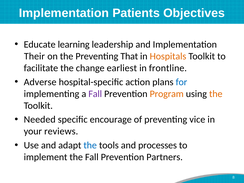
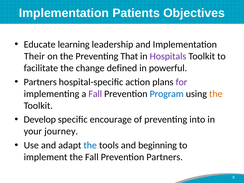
Hospitals colour: orange -> purple (168, 56)
earliest: earliest -> defined (122, 68)
frontline: frontline -> powerful (168, 68)
Adverse: Adverse -> Partners (40, 82)
for colour: blue -> purple (181, 82)
Program colour: orange -> blue (167, 94)
Needed: Needed -> Develop (40, 120)
vice: vice -> into (197, 120)
reviews: reviews -> journey (61, 131)
processes: processes -> beginning (158, 145)
